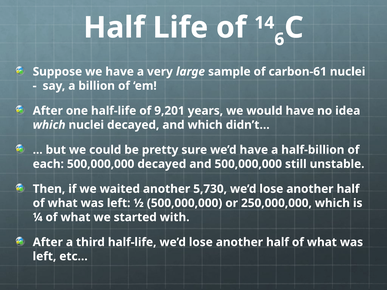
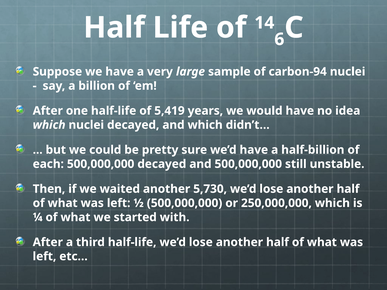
carbon-61: carbon-61 -> carbon-94 (298, 72)
9,201: 9,201 -> 5,419 (169, 111)
